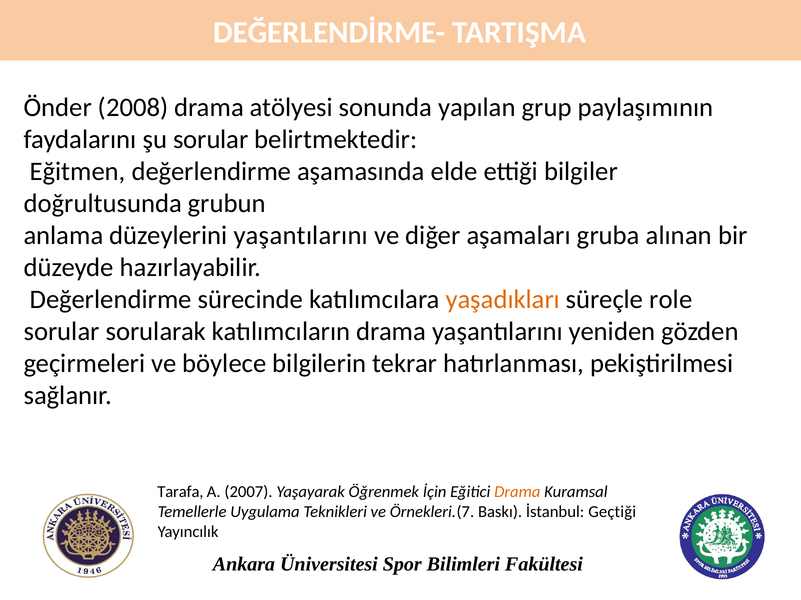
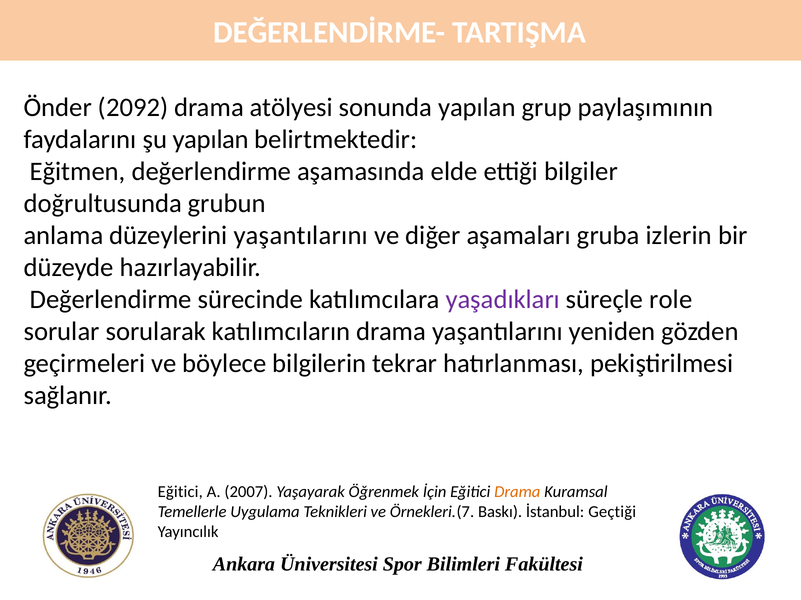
2008: 2008 -> 2092 (133, 108)
şu sorular: sorular -> yapılan (211, 140)
alınan: alınan -> izlerin (679, 236)
yaşadıkları colour: orange -> purple (503, 300)
Tarafa: Tarafa -> Eğitici (180, 492)
